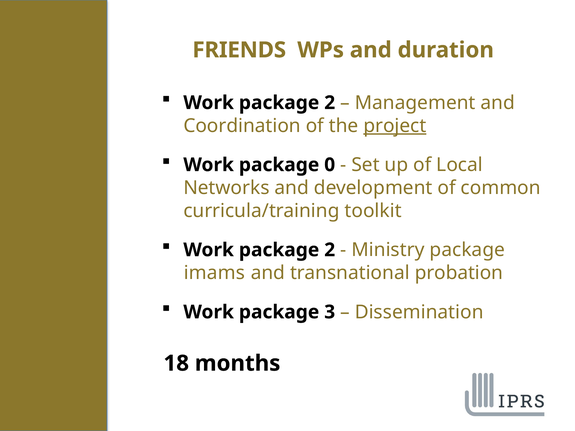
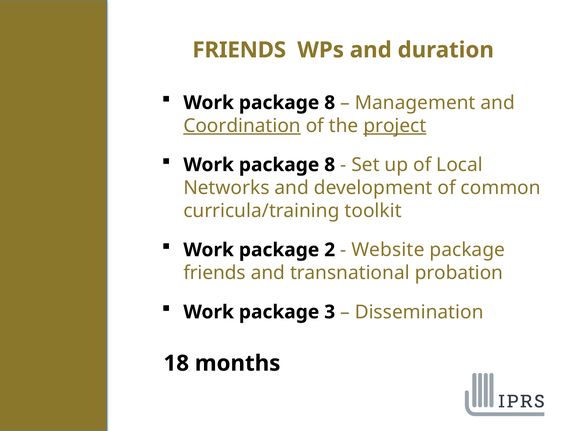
2: 2 -> 8 (330, 103)
Coordination underline: none -> present (242, 126)
0: 0 -> 8 (330, 165)
Ministry: Ministry -> Website (388, 250)
imams: imams -> friends (215, 273)
